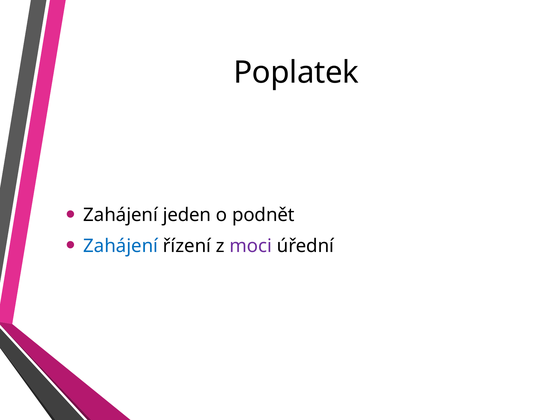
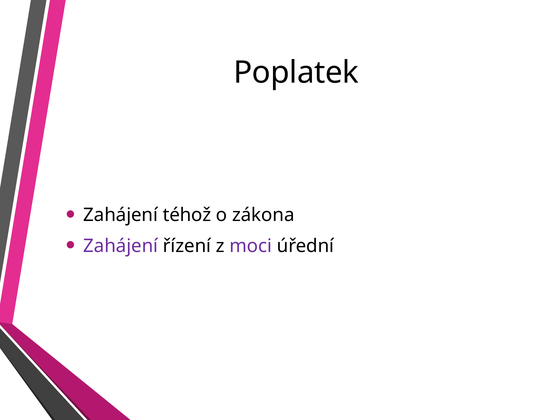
jeden: jeden -> téhož (187, 215)
podnět: podnět -> zákona (263, 215)
Zahájení colour: blue -> purple (121, 246)
